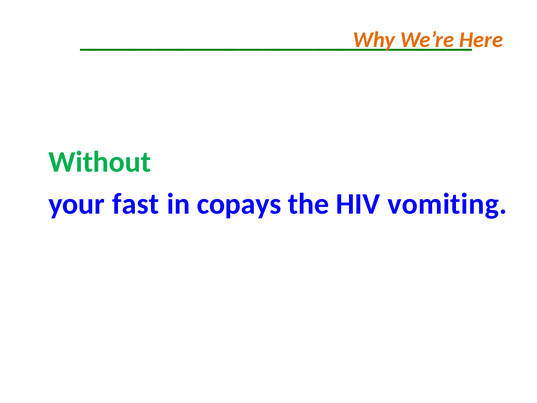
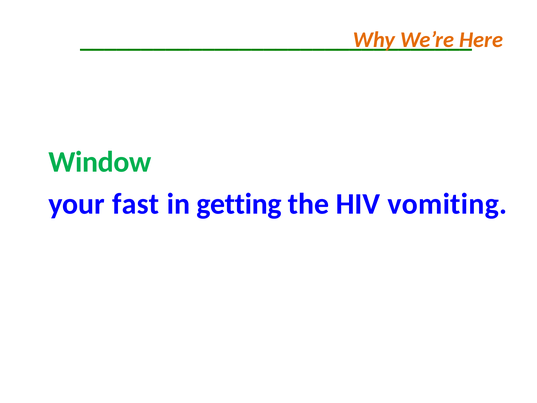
Without: Without -> Window (100, 162)
copays: copays -> getting (239, 204)
